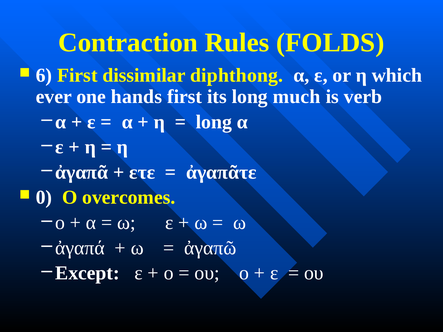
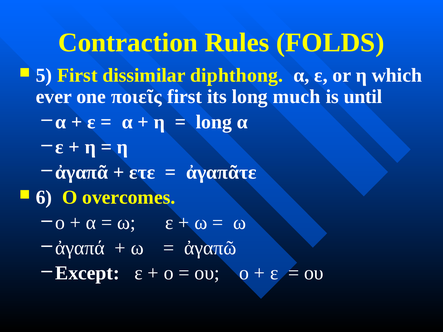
6: 6 -> 5 (44, 75)
hands: hands -> ποιεῖς (137, 97)
verb: verb -> until (363, 97)
0: 0 -> 6 (44, 198)
